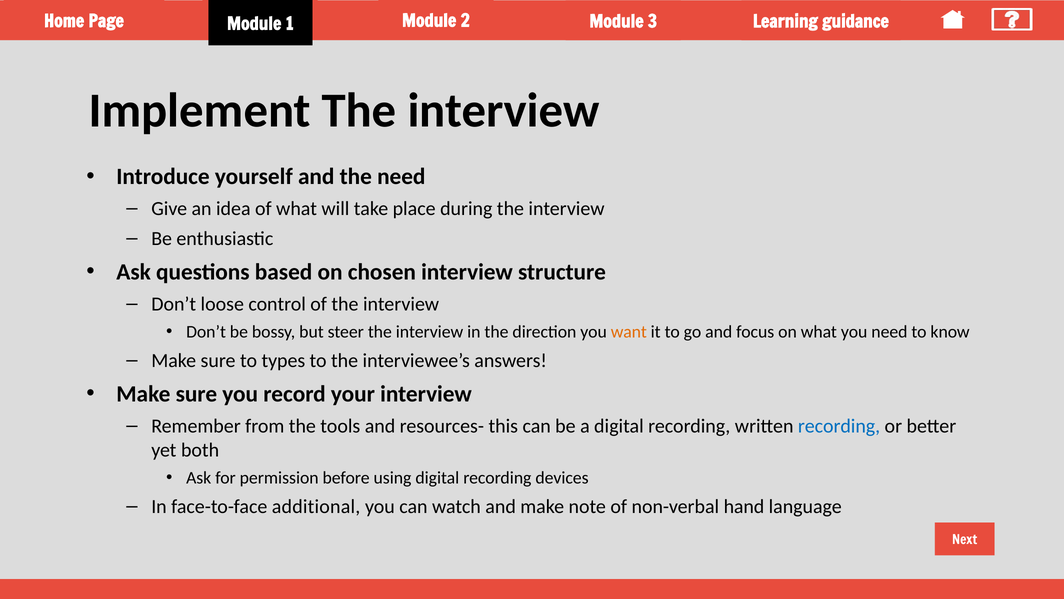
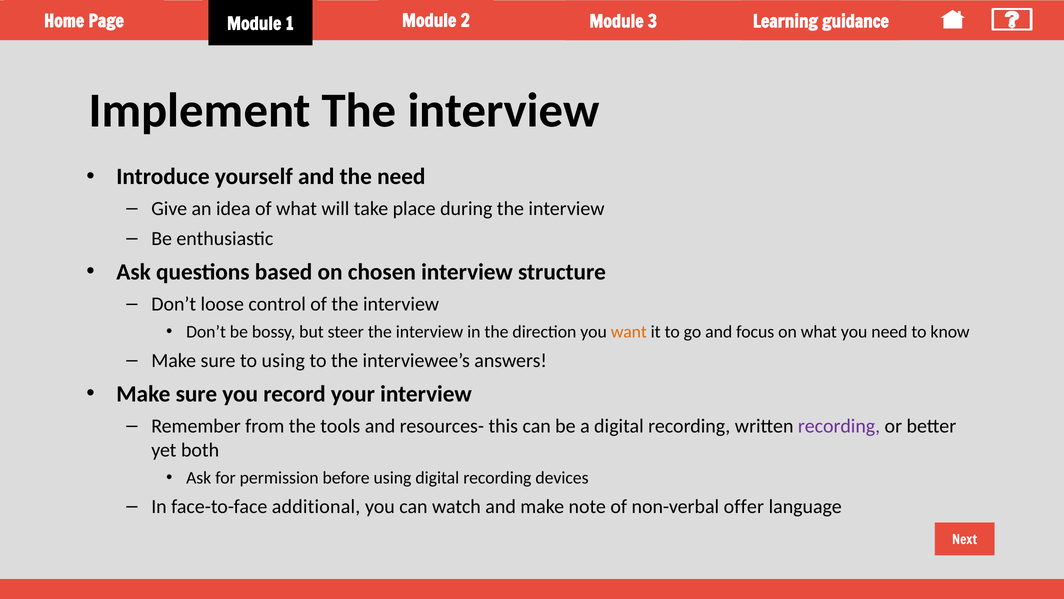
to types: types -> using (283, 360)
recording colour: blue -> purple (839, 426)
hand: hand -> offer (744, 506)
